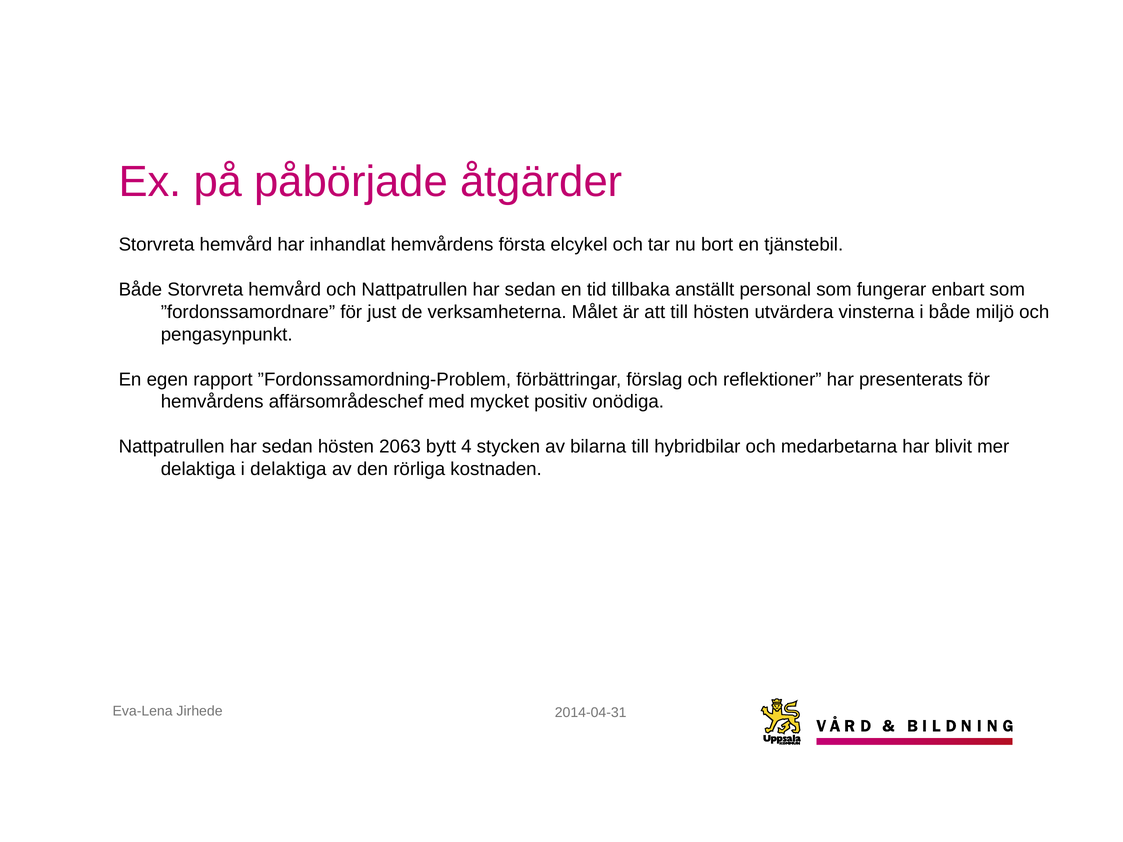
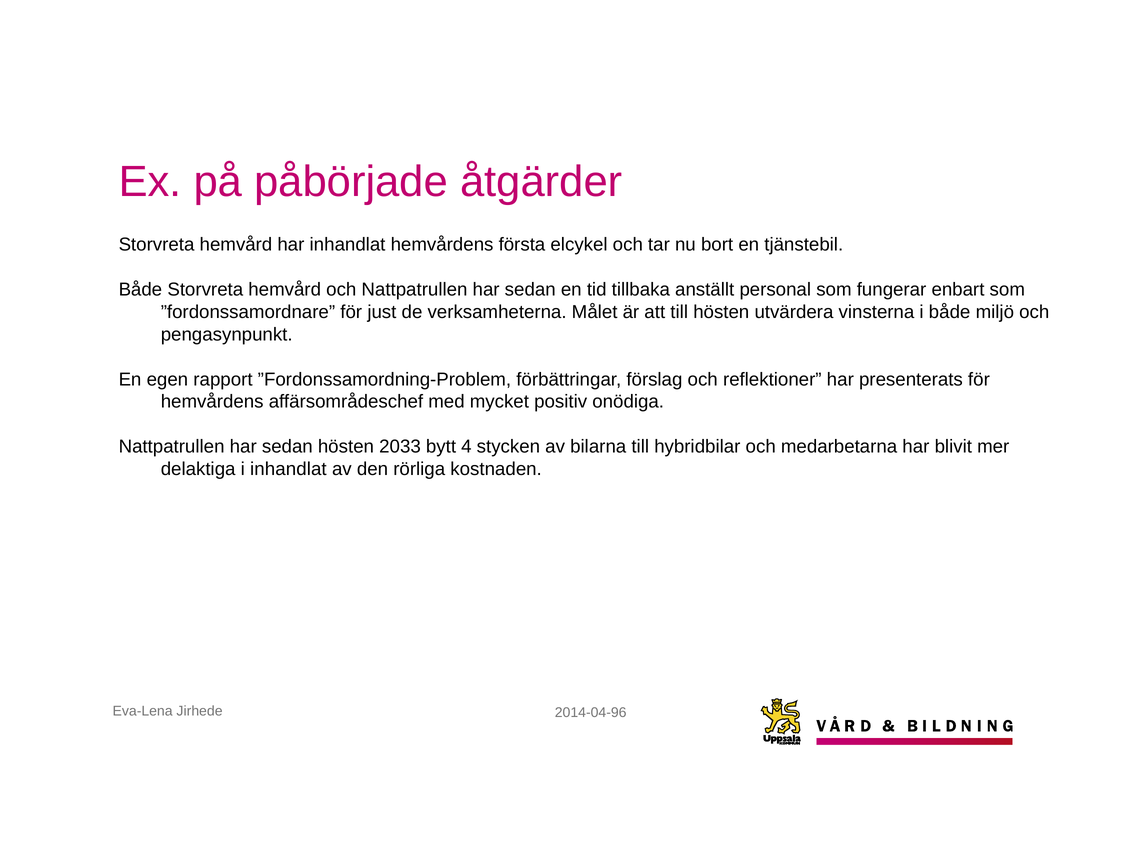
2063: 2063 -> 2033 (400, 447)
i delaktiga: delaktiga -> inhandlat (288, 469)
2014-04-31: 2014-04-31 -> 2014-04-96 (591, 713)
